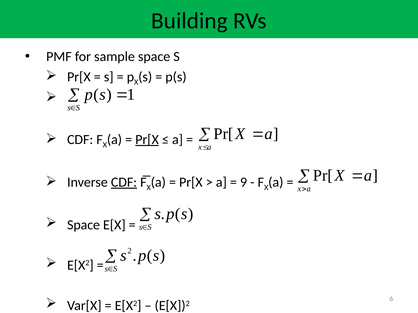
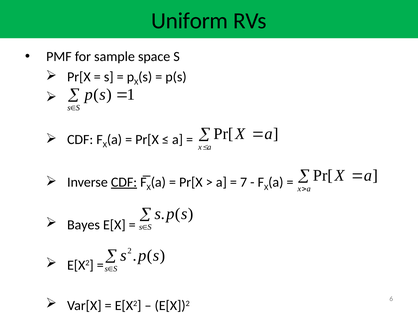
Building: Building -> Uniform (190, 21)
Pr[X underline: present -> none (147, 140)
9: 9 -> 7 (244, 183)
Space: Space -> Bayes (84, 225)
